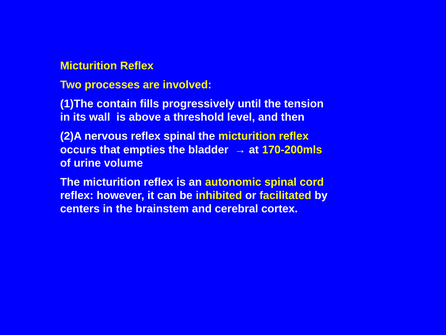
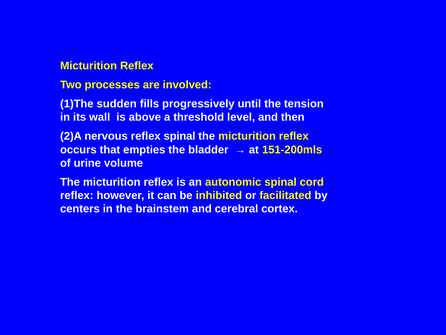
contain: contain -> sudden (117, 104)
170-200mls: 170-200mls -> 151-200mls (292, 149)
